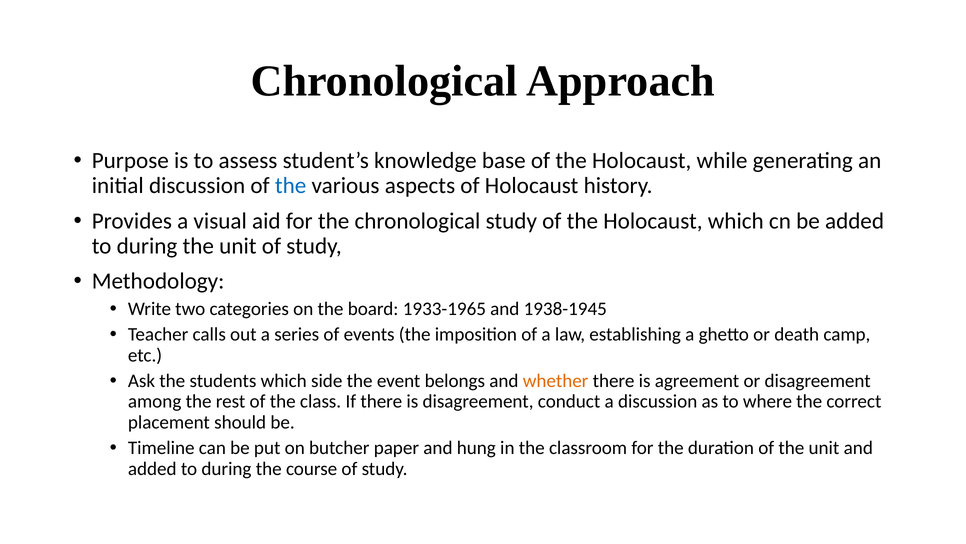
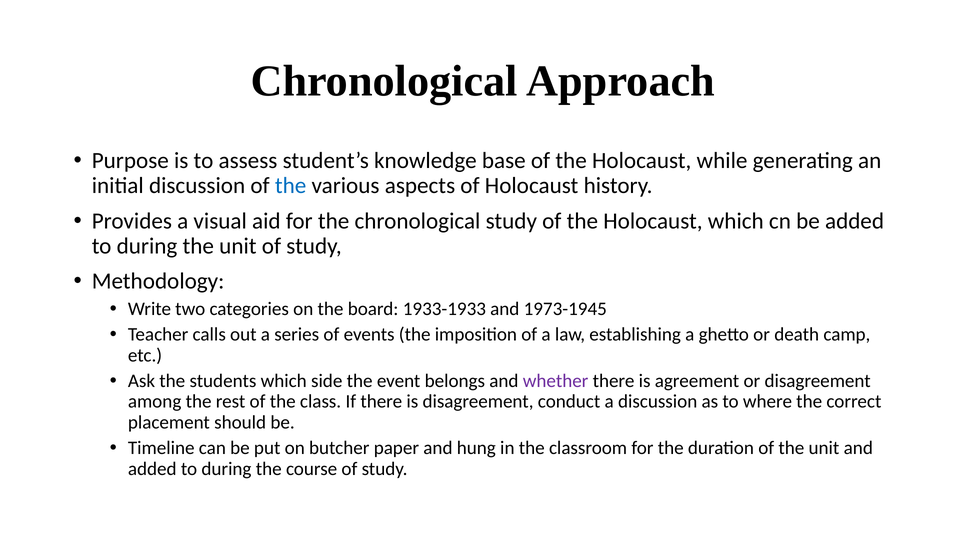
1933-1965: 1933-1965 -> 1933-1933 (444, 309)
1938-1945: 1938-1945 -> 1973-1945 (565, 309)
whether colour: orange -> purple (556, 381)
